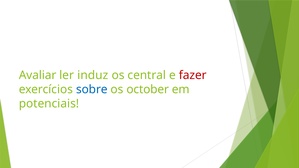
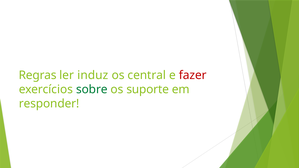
Avaliar: Avaliar -> Regras (38, 75)
sobre colour: blue -> green (92, 89)
october: october -> suporte (148, 89)
potenciais: potenciais -> responder (49, 104)
